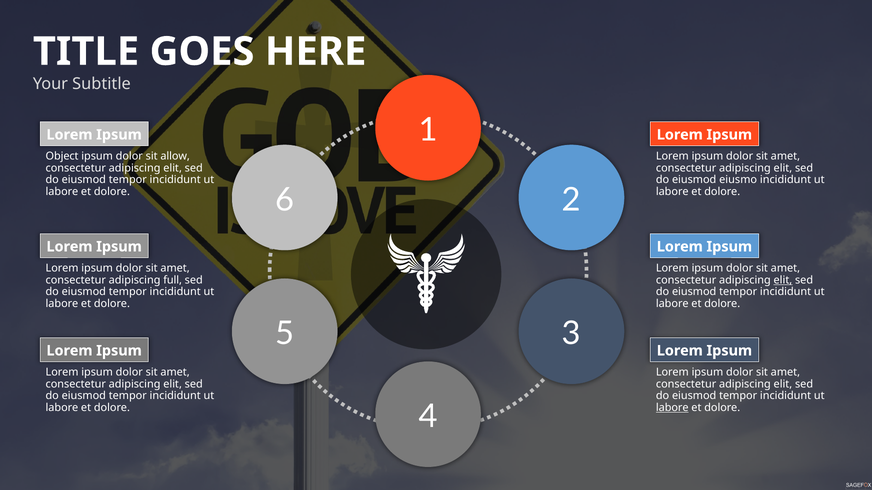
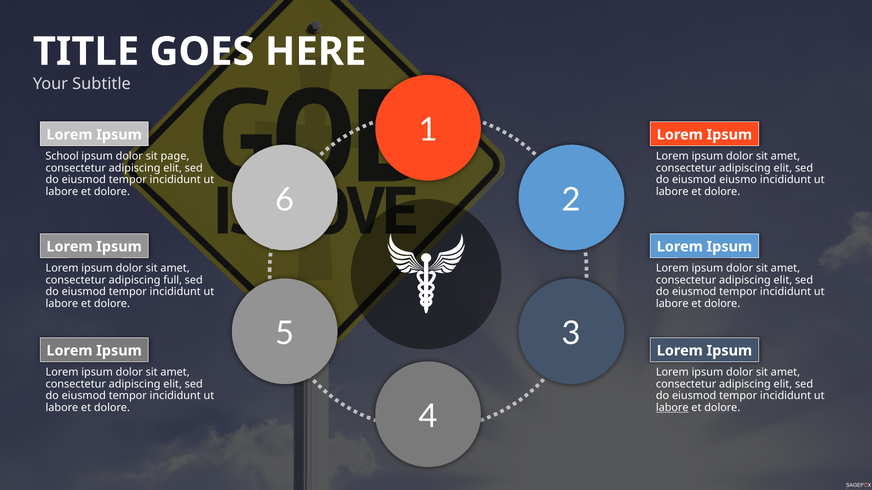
Object: Object -> School (62, 157)
allow: allow -> page (175, 157)
elit underline: present -> none (783, 280)
